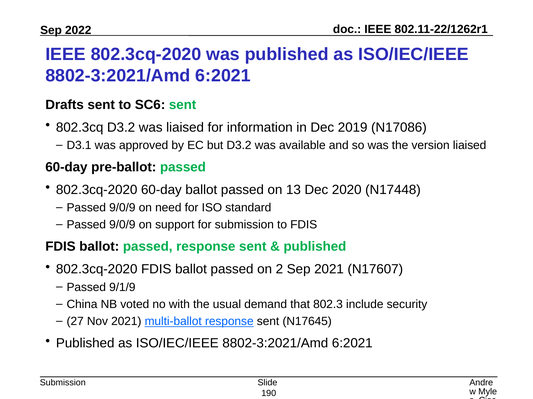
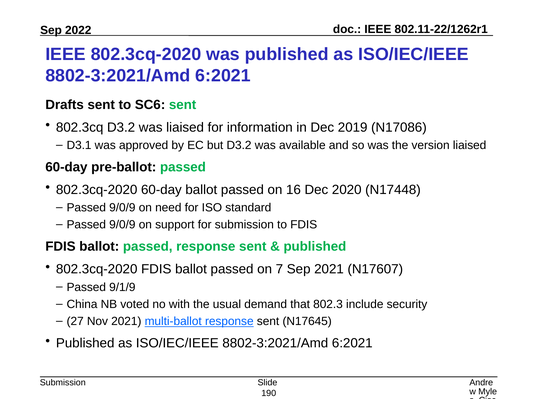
13: 13 -> 16 (293, 190)
2: 2 -> 7 (279, 270)
